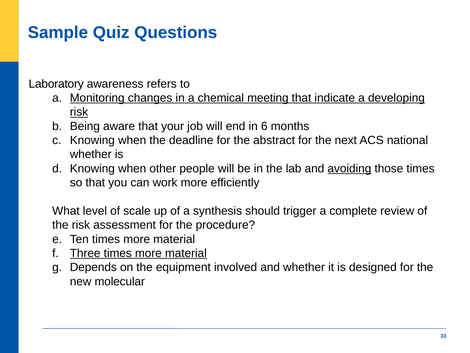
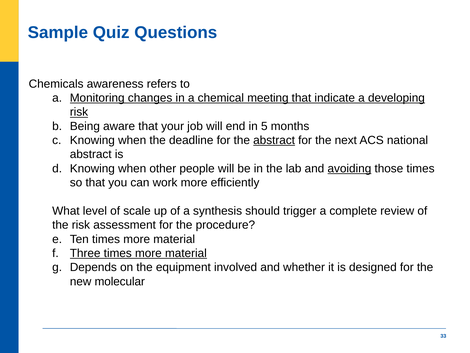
Laboratory: Laboratory -> Chemicals (56, 84)
6: 6 -> 5 (264, 126)
abstract underline: none -> present (274, 140)
whether: whether -> abstract (91, 154)
